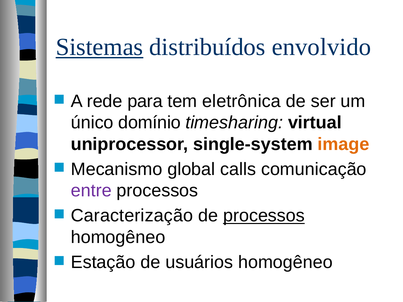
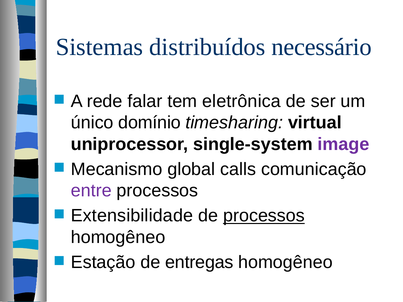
Sistemas underline: present -> none (99, 47)
envolvido: envolvido -> necessário (322, 47)
para: para -> falar (145, 101)
image colour: orange -> purple (343, 144)
Caracterização: Caracterização -> Extensibilidade (132, 216)
usuários: usuários -> entregas (199, 263)
